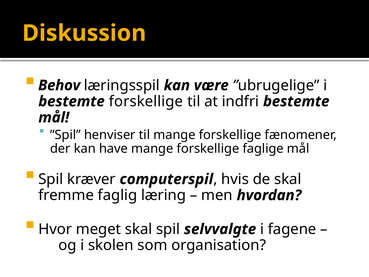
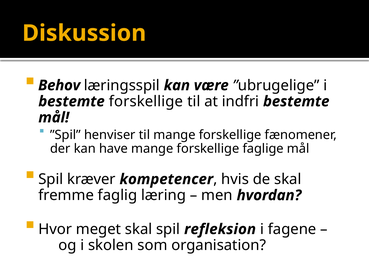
computerspil: computerspil -> kompetencer (166, 179)
selvvalgte: selvvalgte -> refleksion (220, 229)
